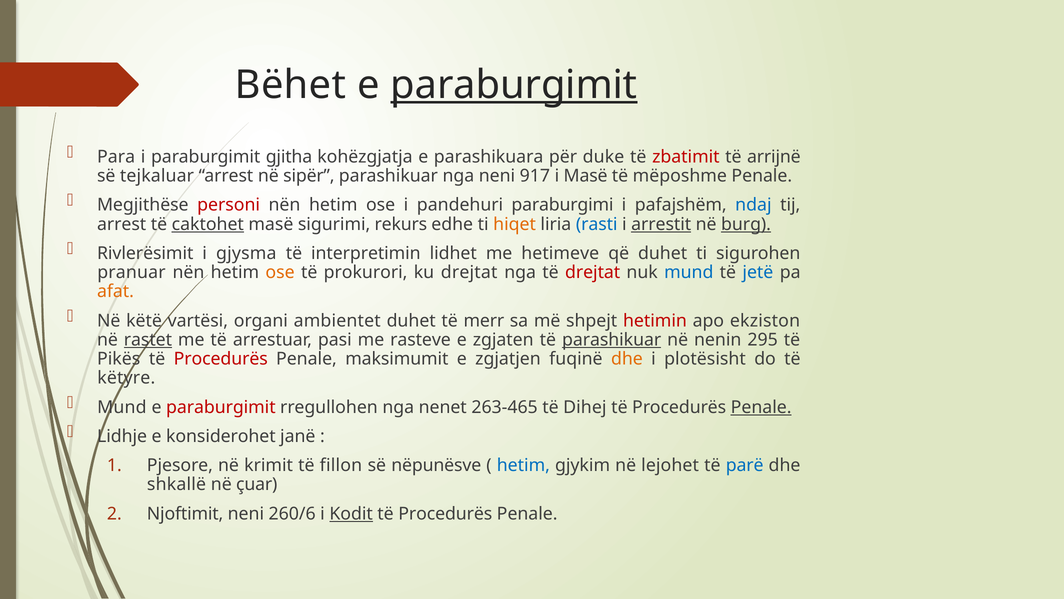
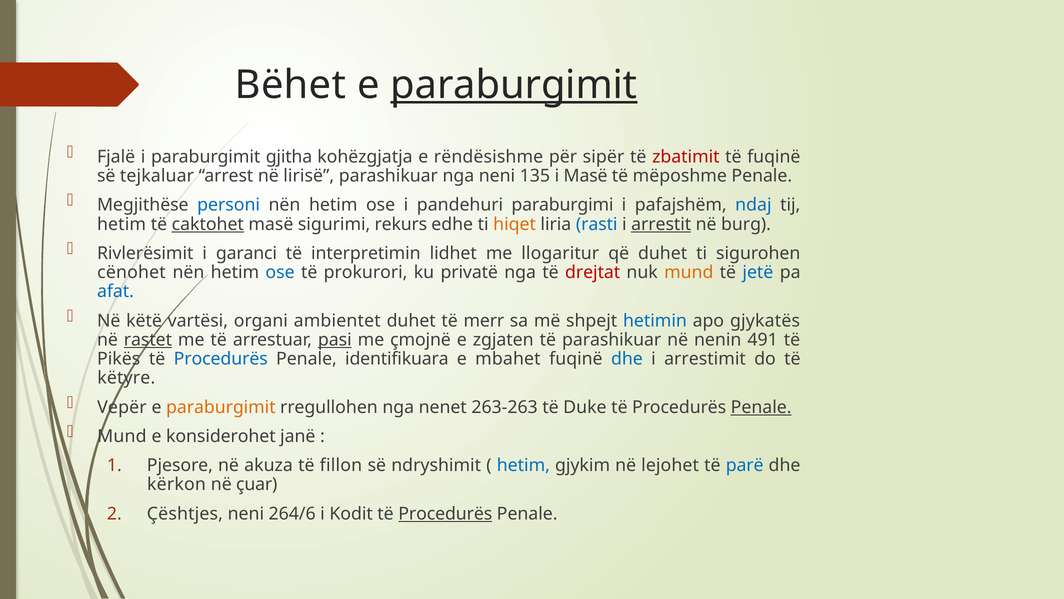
Para: Para -> Fjalë (116, 157)
parashikuara: parashikuara -> rëndësishme (489, 157)
duke: duke -> sipër (604, 157)
të arrijnë: arrijnë -> fuqinë (774, 157)
sipër: sipër -> lirisë (309, 176)
917: 917 -> 135 (535, 176)
personi colour: red -> blue (229, 205)
arrest: arrest -> hetim (122, 224)
burg underline: present -> none (746, 224)
gjysma: gjysma -> garanci (246, 253)
hetimeve: hetimeve -> llogaritur (560, 253)
pranuar: pranuar -> cënohet (131, 272)
ose colour: orange -> blue (280, 272)
ku drejtat: drejtat -> privatë (469, 272)
mund colour: blue -> orange (689, 272)
afat colour: orange -> blue (115, 291)
hetimin colour: red -> blue (655, 320)
ekziston: ekziston -> gjykatës (765, 320)
pasi underline: none -> present (335, 340)
rasteve: rasteve -> çmojnë (421, 340)
parashikuar underline: present -> none (612, 340)
295: 295 -> 491 (763, 340)
Procedurës colour: red -> blue (221, 359)
maksimumit: maksimumit -> identifikuara (397, 359)
zgjatjen: zgjatjen -> mbahet (508, 359)
dhe colour: orange -> blue (627, 359)
plotësisht: plotësisht -> arrestimit (705, 359)
Mund: Mund -> Vepër (122, 407)
paraburgimit colour: red -> orange (221, 407)
263-465: 263-465 -> 263-263 (505, 407)
Dihej: Dihej -> Duke (585, 407)
Lidhje: Lidhje -> Mund (122, 436)
krimit: krimit -> akuza (269, 465)
nëpunësve: nëpunësve -> ndryshimit (436, 465)
shkallë: shkallë -> kërkon (176, 484)
Njoftimit: Njoftimit -> Çështjes (185, 513)
260/6: 260/6 -> 264/6 (292, 513)
Kodit underline: present -> none (351, 513)
Procedurës underline: none -> present (445, 513)
